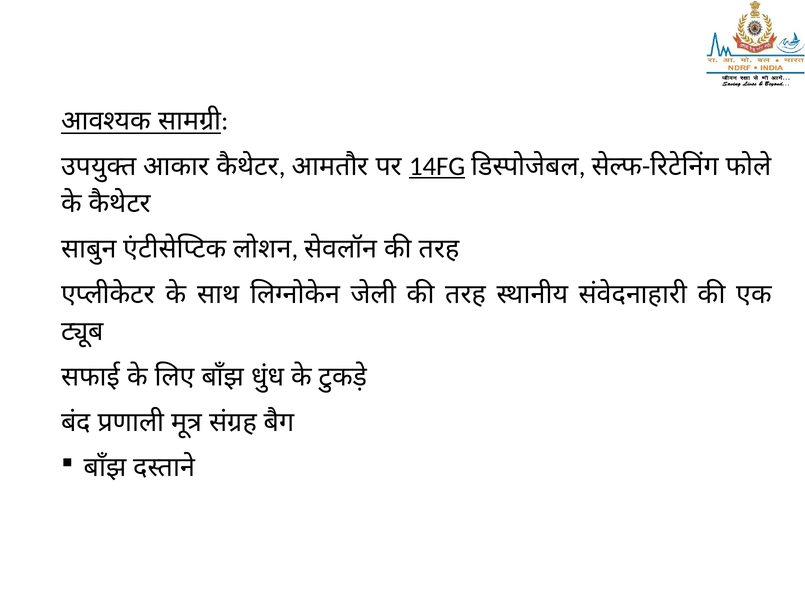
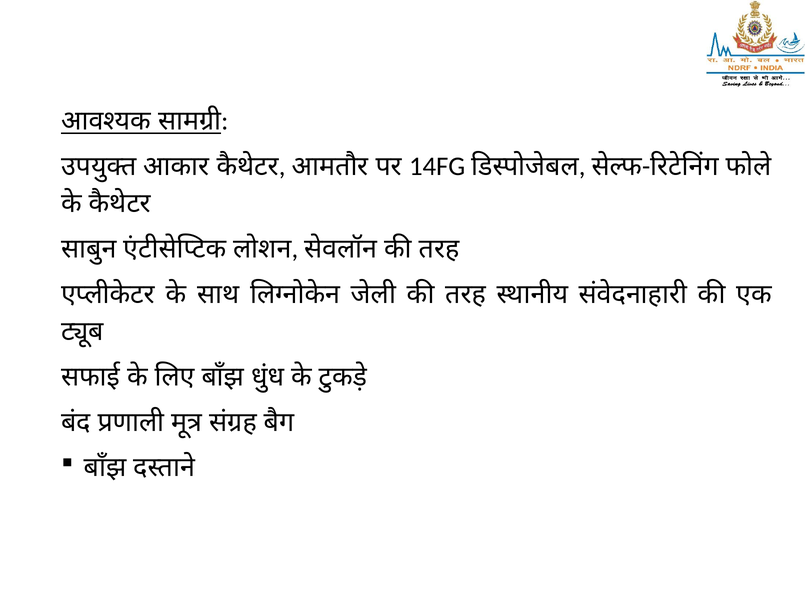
14FG underline: present -> none (437, 166)
